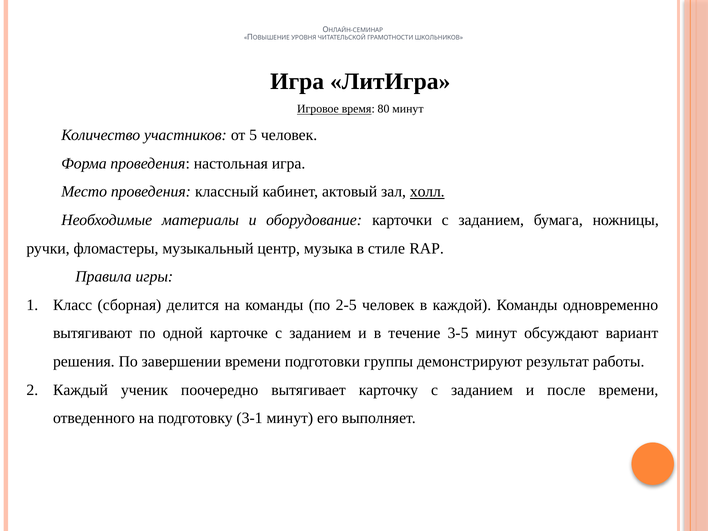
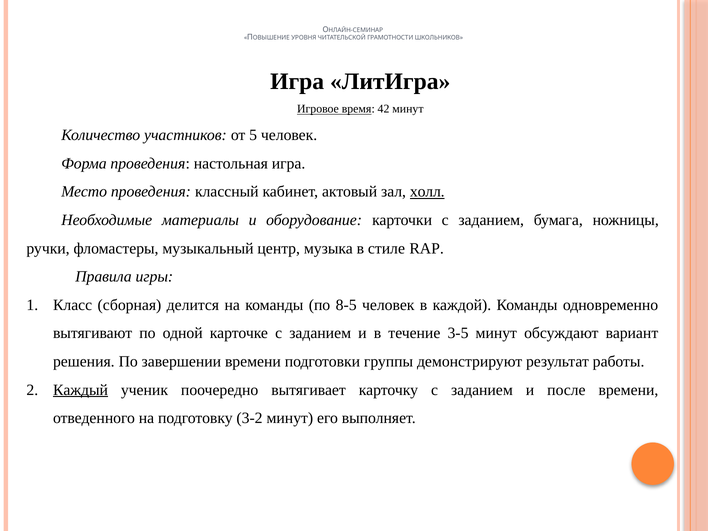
80: 80 -> 42 (384, 109)
2-5: 2-5 -> 8-5 (346, 305)
Каждый underline: none -> present (80, 390)
3-1: 3-1 -> 3-2 (250, 418)
